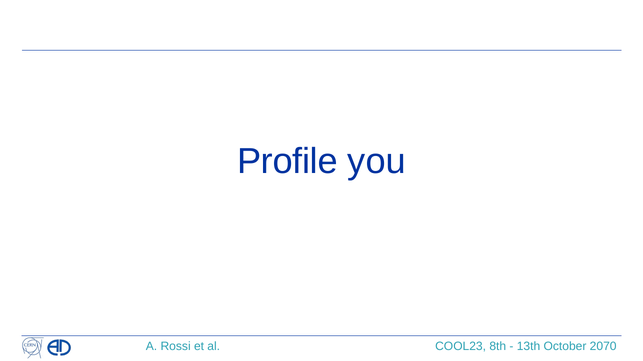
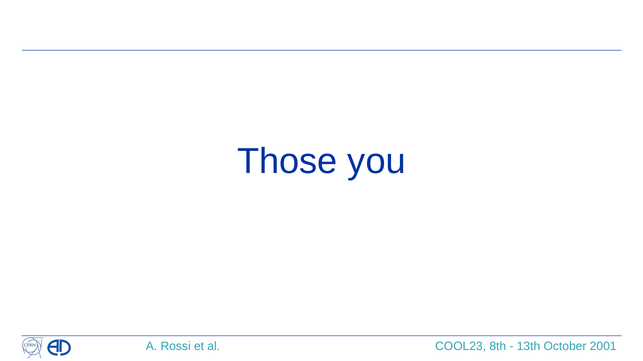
Profile: Profile -> Those (287, 162)
2070: 2070 -> 2001 (603, 347)
